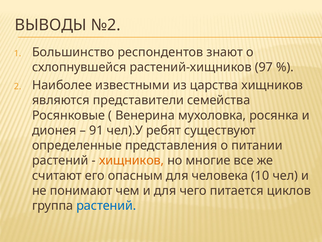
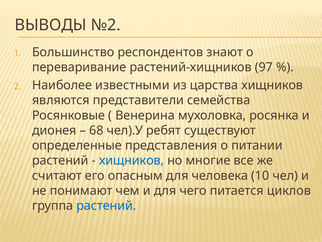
схлопнувшейся: схлопнувшейся -> переваривание (79, 67)
91: 91 -> 68 (96, 130)
хищников colour: orange -> blue (132, 160)
